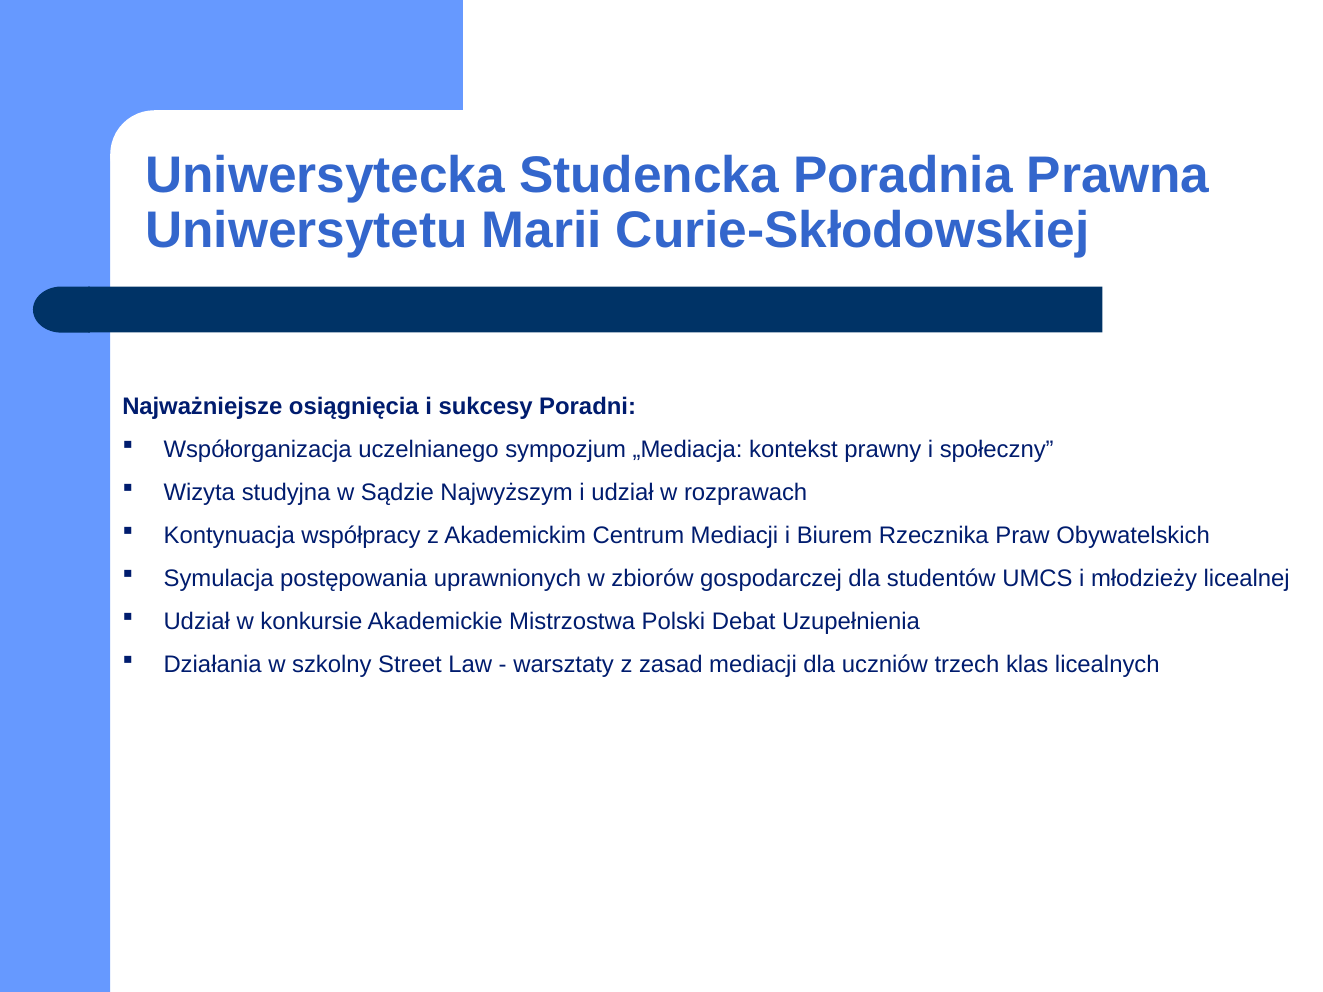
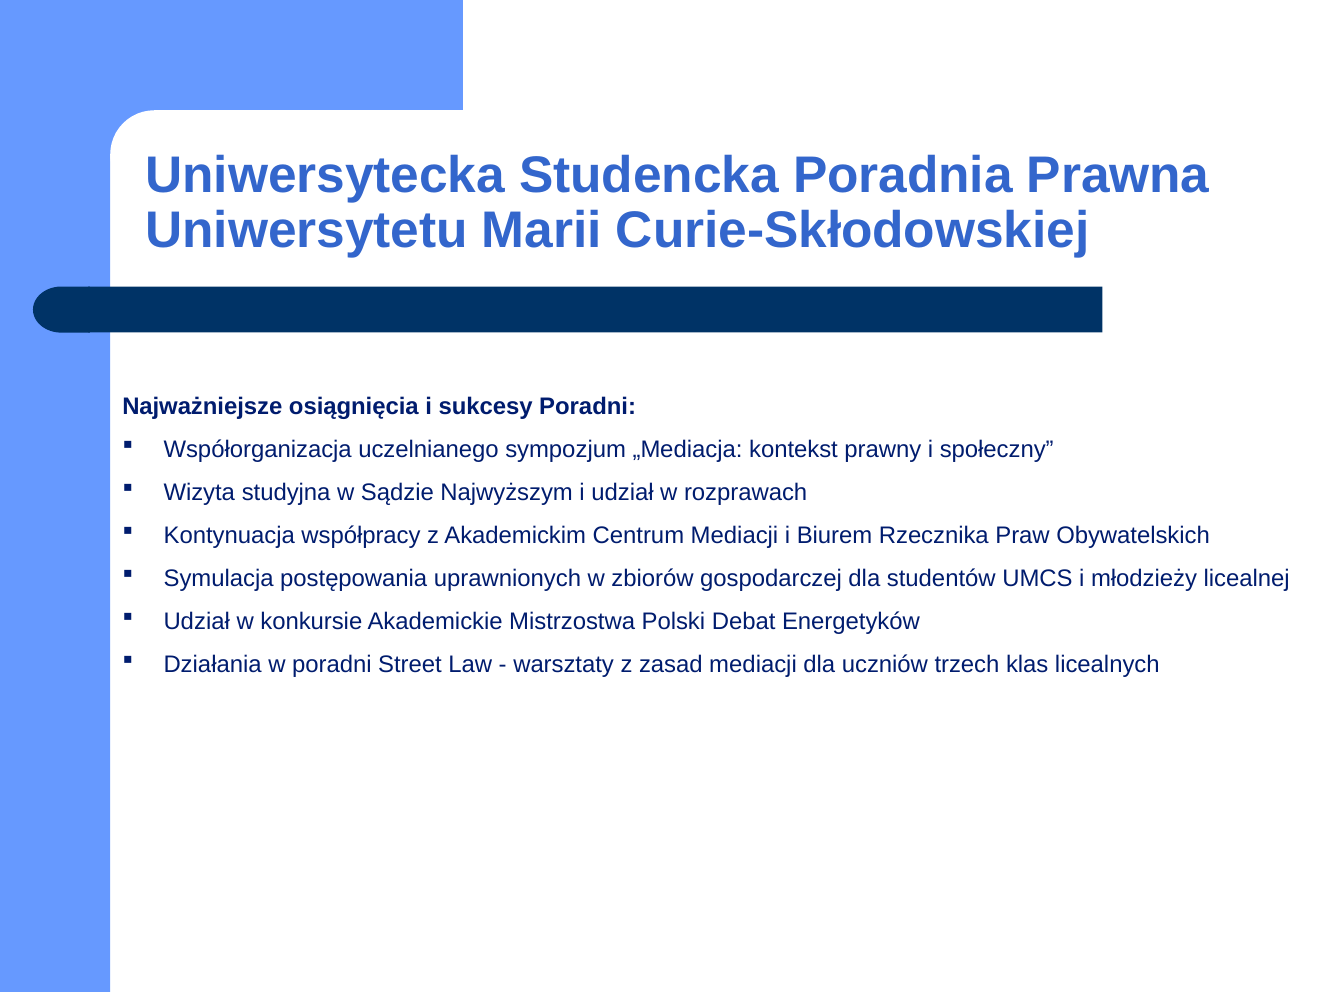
Uzupełnienia: Uzupełnienia -> Energetyków (851, 622)
w szkolny: szkolny -> poradni (332, 665)
